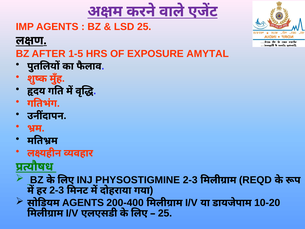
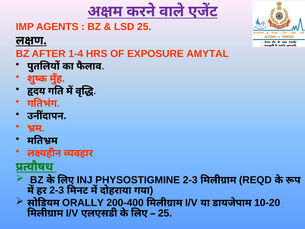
1-5: 1-5 -> 1-4 (76, 54)
AGENTS: AGENTS -> ORALLY (83, 203)
